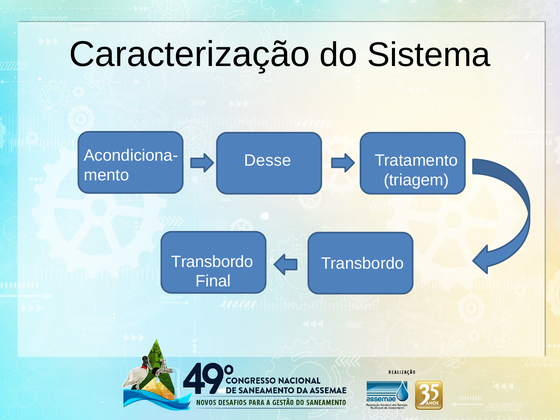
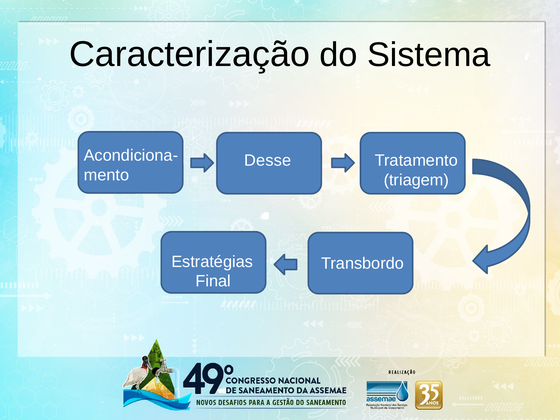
Transbordo: Transbordo -> Estratégias (212, 262)
